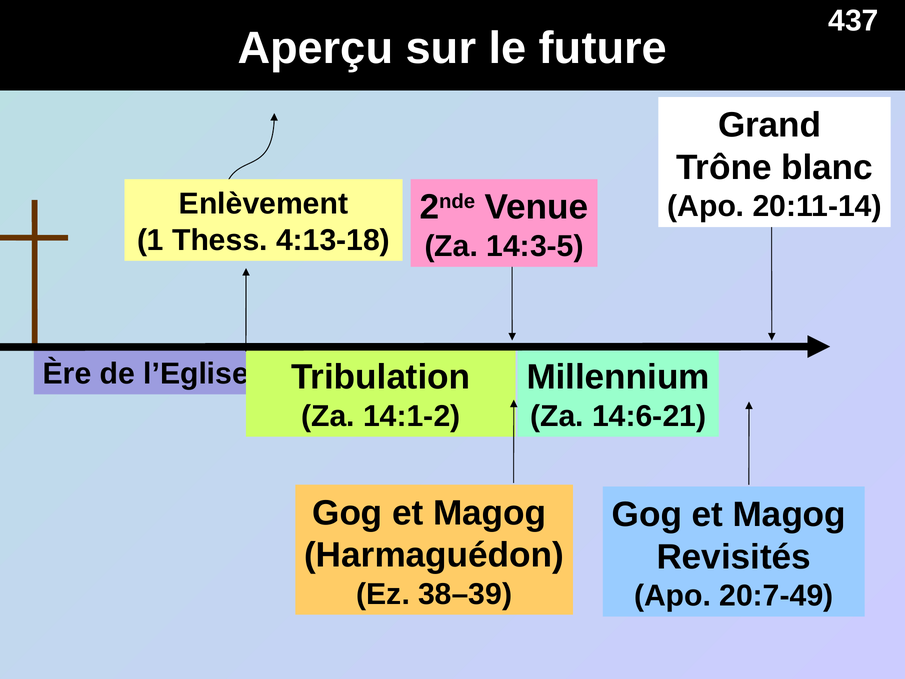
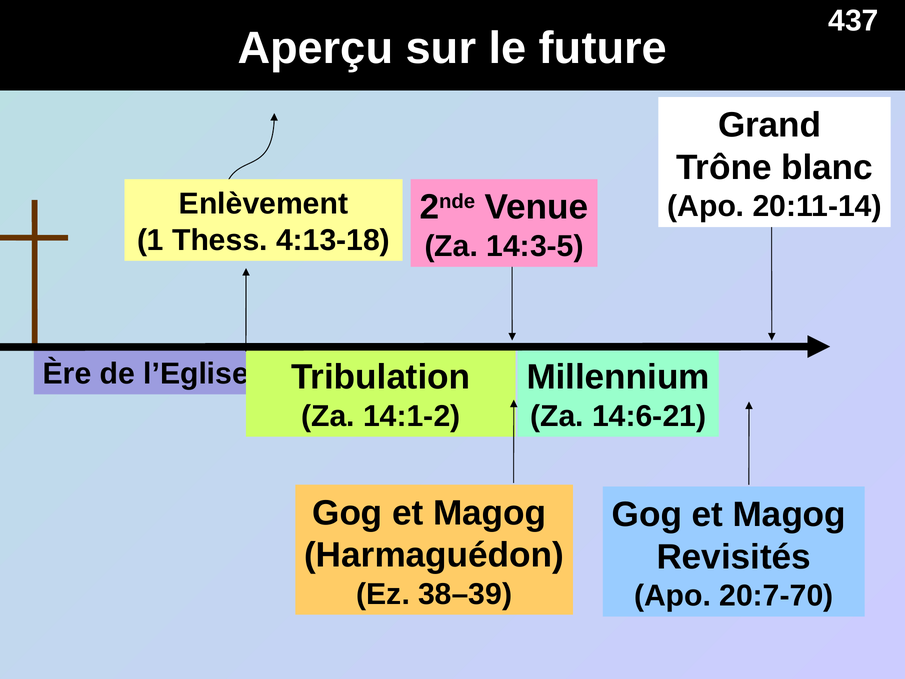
20:7-49: 20:7-49 -> 20:7-70 (776, 596)
